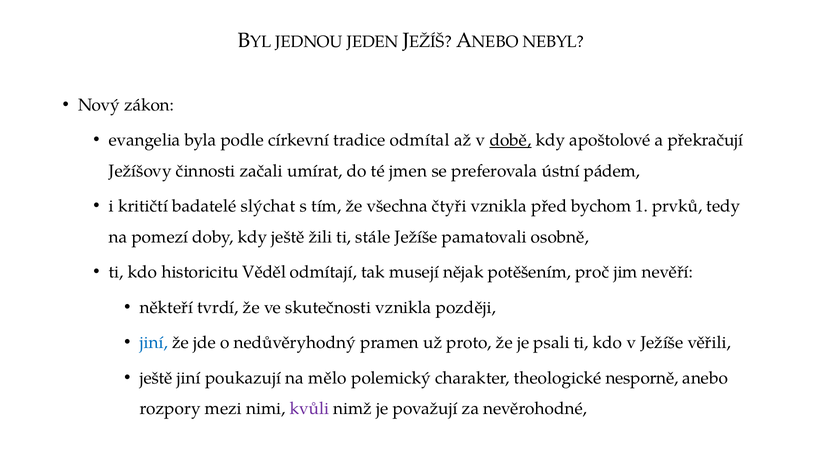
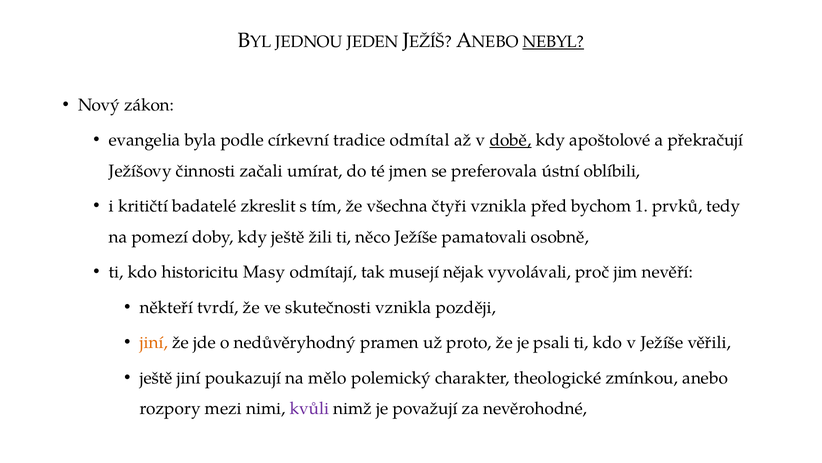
NEBYL underline: none -> present (553, 42)
pádem: pádem -> oblíbili (612, 171)
slýchat: slýchat -> zkreslit (268, 206)
stále: stále -> něco (373, 237)
Věděl: Věděl -> Masy (264, 272)
potěšením: potěšením -> vyvolávali (529, 272)
jiní colour: blue -> orange (154, 342)
nesporně: nesporně -> zmínkou (642, 377)
